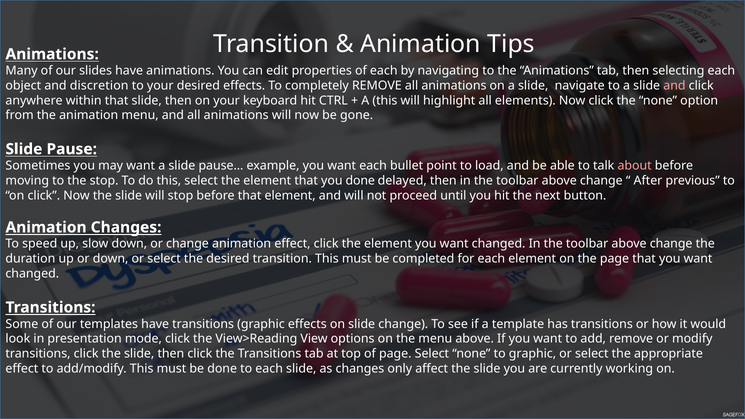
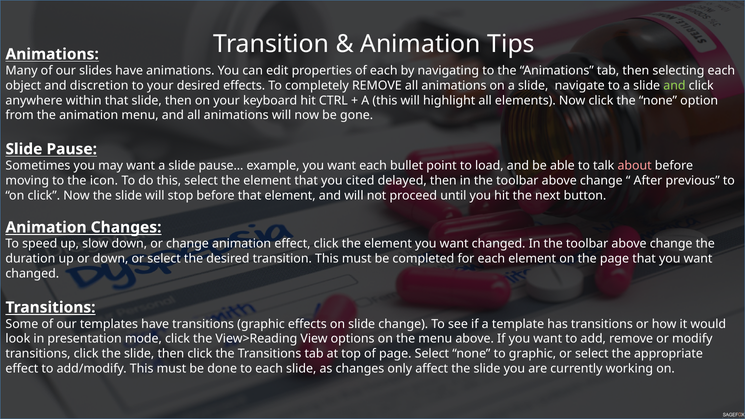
and colour: pink -> light green (674, 86)
the stop: stop -> icon (104, 181)
you done: done -> cited (360, 181)
